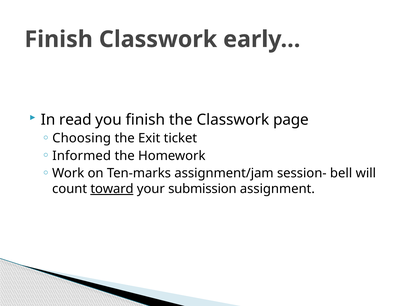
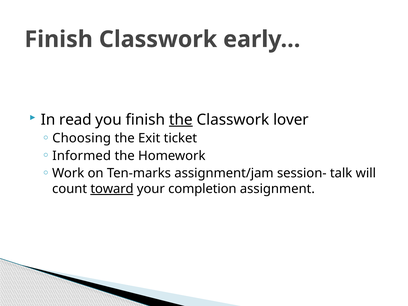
the underline: none -> present (181, 120)
page: page -> lover (291, 120)
bell: bell -> talk (341, 173)
submission: submission -> completion (202, 189)
